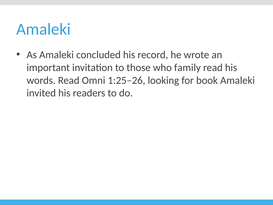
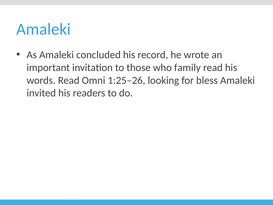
book: book -> bless (207, 80)
